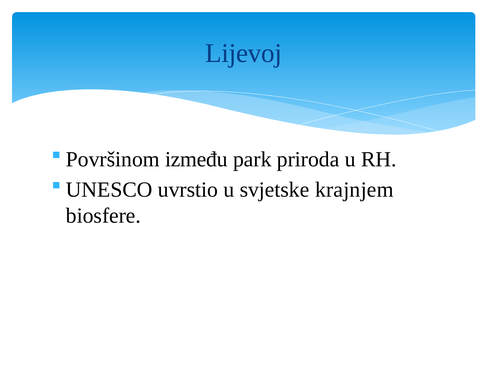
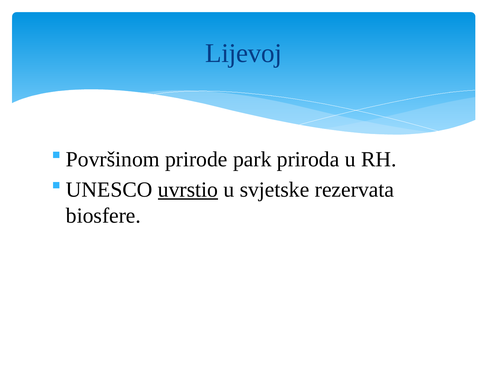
između: između -> prirode (196, 159)
uvrstio underline: none -> present (188, 190)
krajnjem: krajnjem -> rezervata (354, 190)
